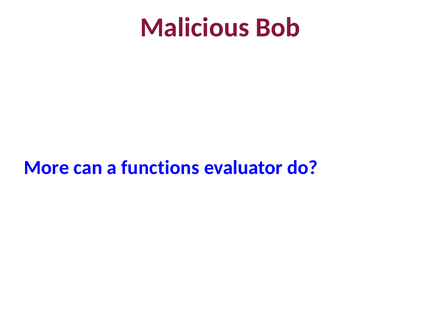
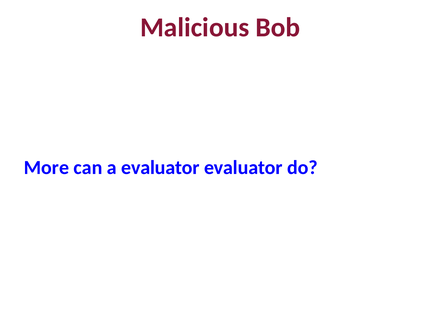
a functions: functions -> evaluator (160, 168)
